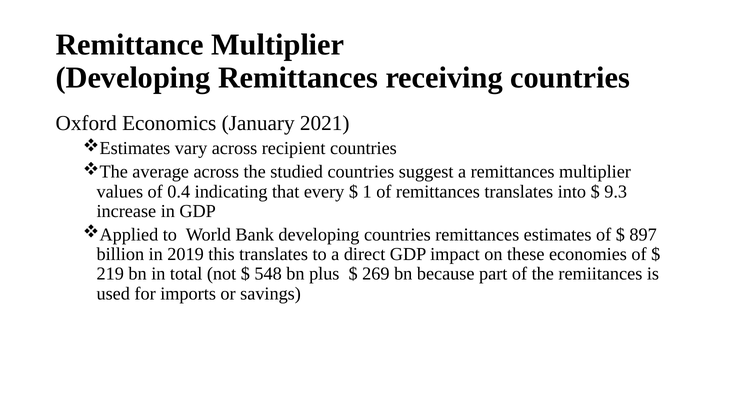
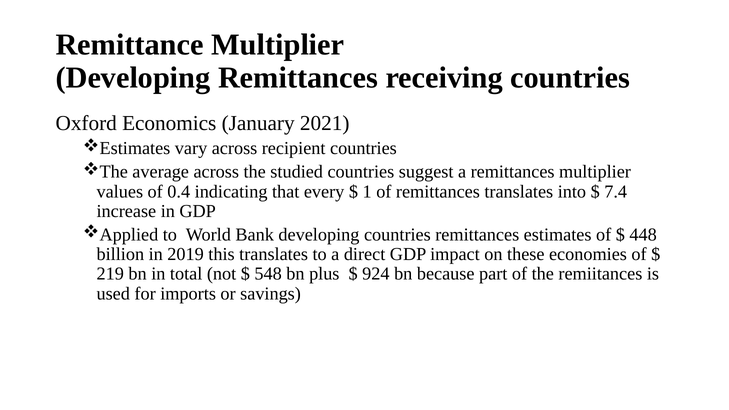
9.3: 9.3 -> 7.4 (616, 192)
897: 897 -> 448 (643, 235)
269: 269 -> 924 (376, 274)
